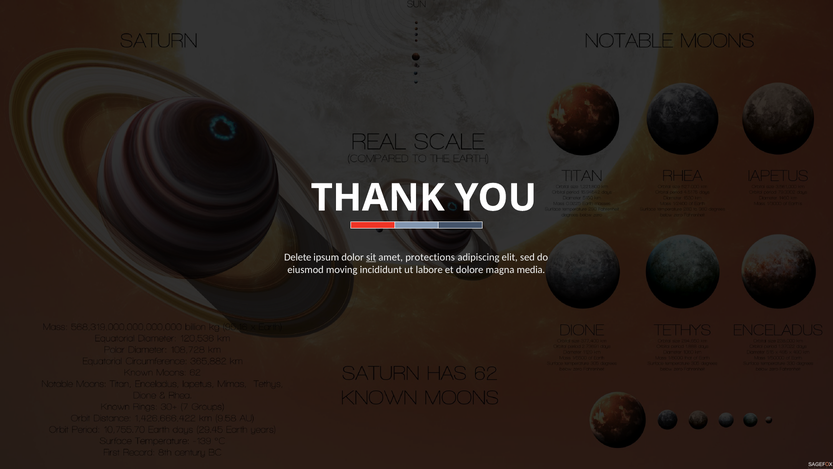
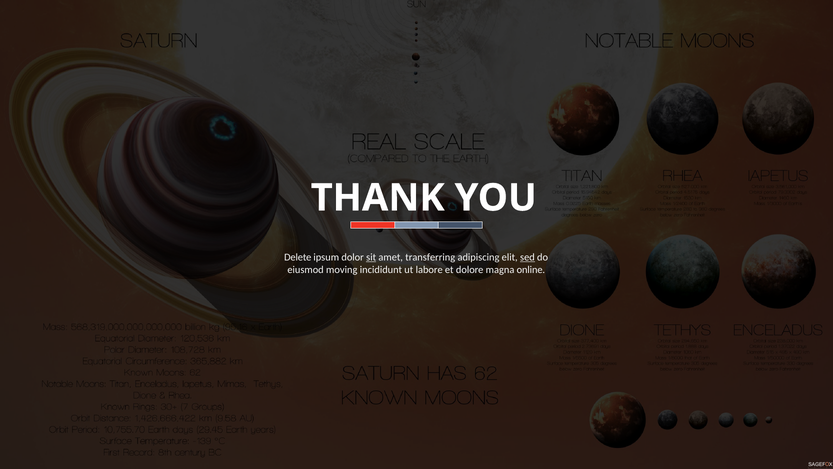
protections: protections -> transferring (430, 257)
sed underline: none -> present (527, 257)
media: media -> online (531, 270)
